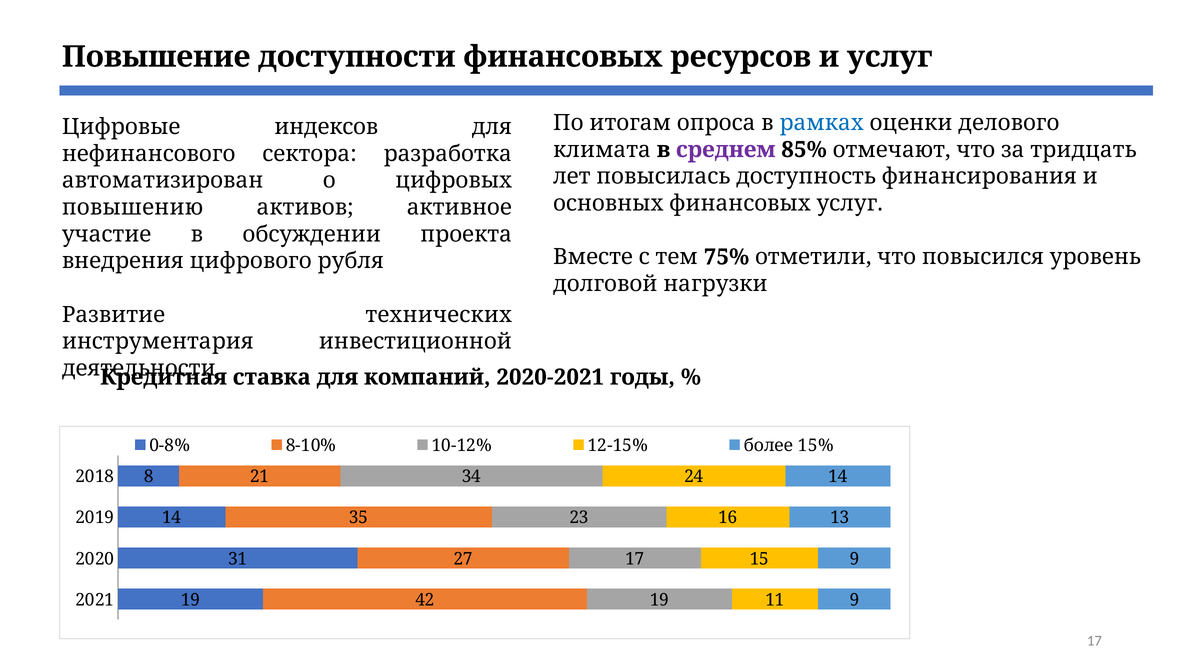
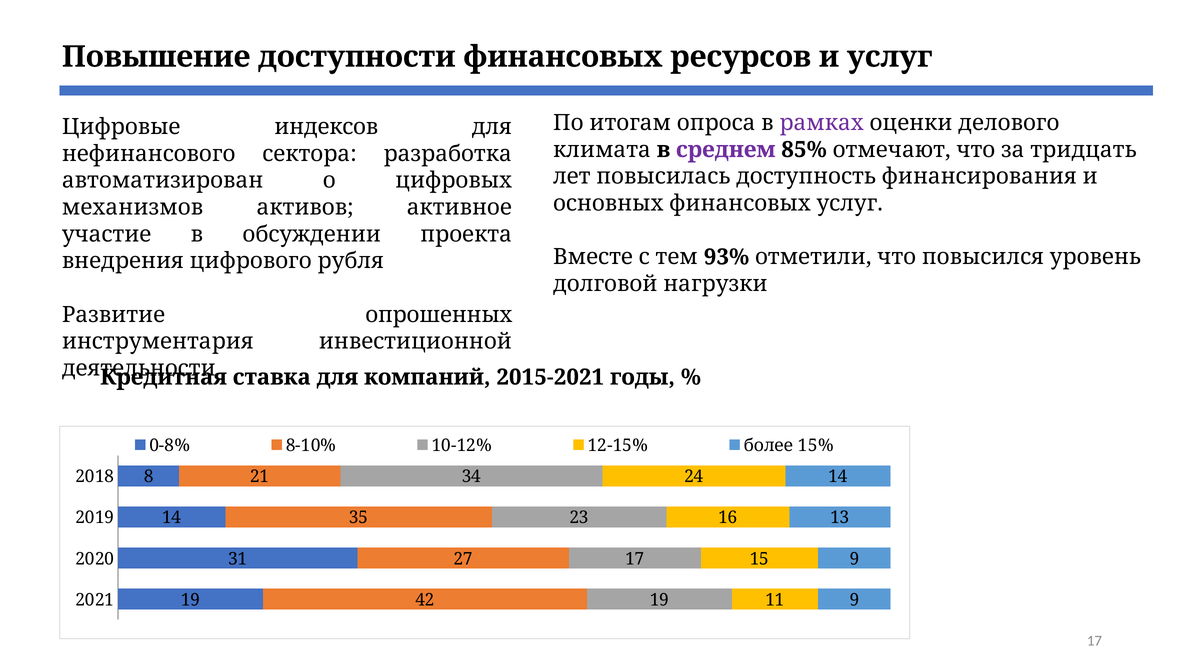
рамках colour: blue -> purple (822, 123)
повышению: повышению -> механизмов (133, 207)
75%: 75% -> 93% (726, 257)
технических: технических -> опрошенных (439, 315)
2020-2021: 2020-2021 -> 2015-2021 (550, 377)
